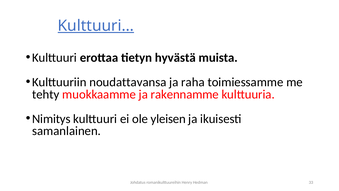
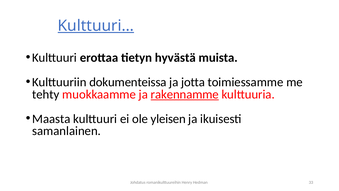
noudattavansa: noudattavansa -> dokumenteissa (128, 82)
raha: raha -> jotta (193, 82)
rakennamme underline: none -> present (185, 94)
Nimitys: Nimitys -> Maasta (51, 119)
